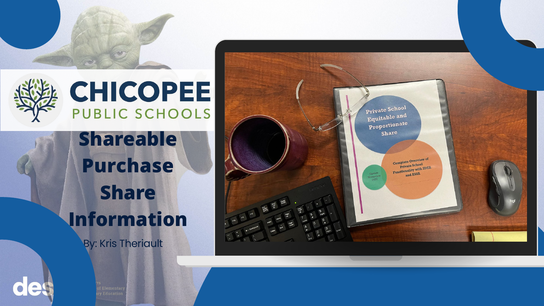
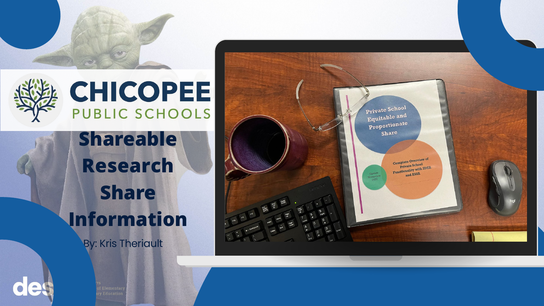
Purchase: Purchase -> Research (128, 166)
